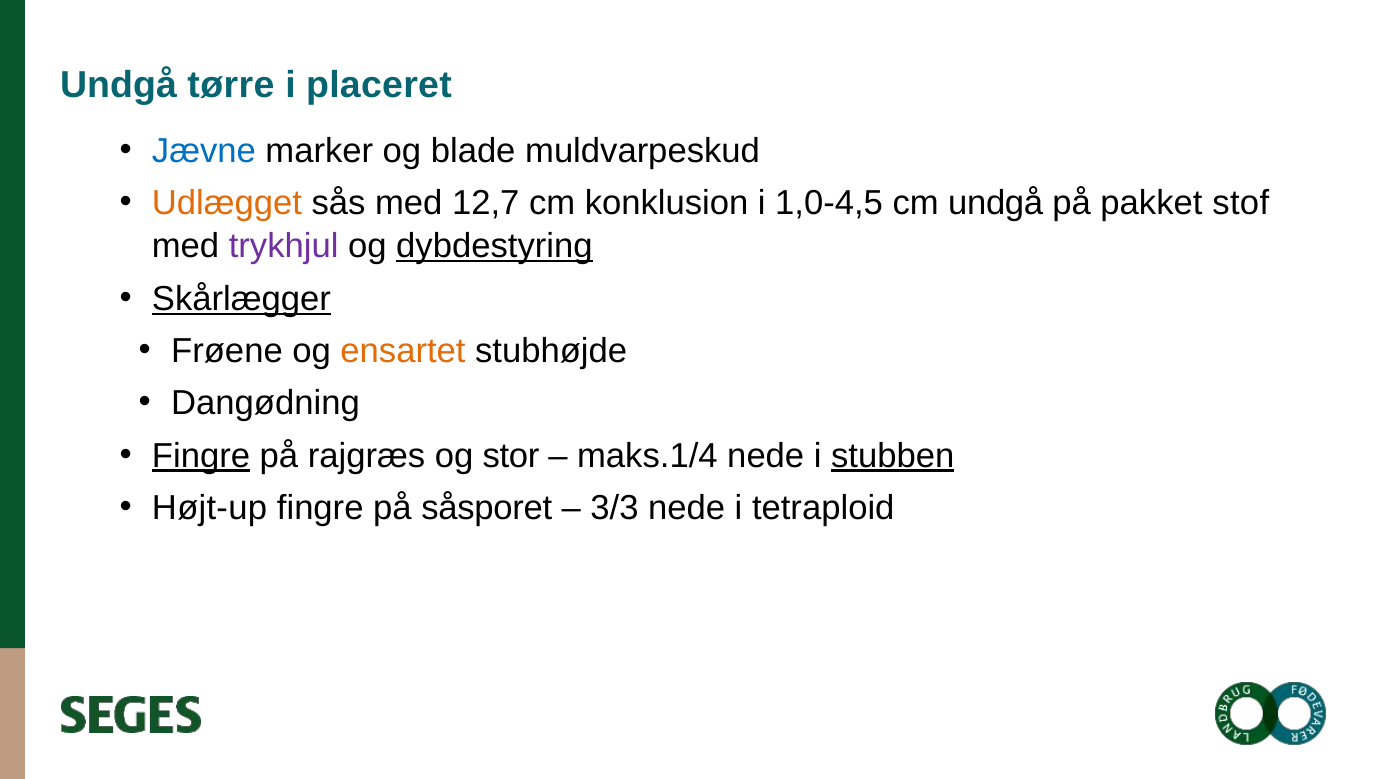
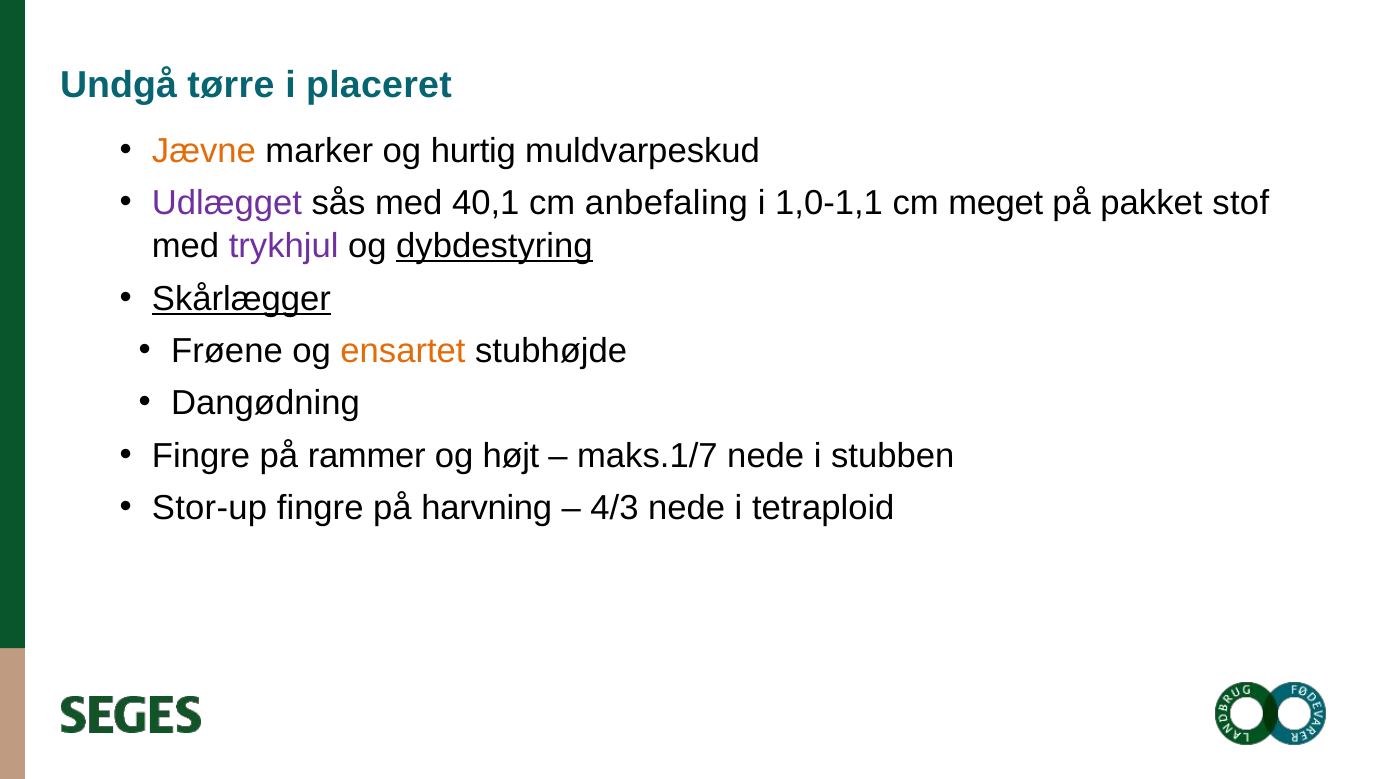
Jævne colour: blue -> orange (204, 151)
blade: blade -> hurtig (473, 151)
Udlægget colour: orange -> purple (227, 203)
12,7: 12,7 -> 40,1 (486, 203)
konklusion: konklusion -> anbefaling (666, 203)
1,0-4,5: 1,0-4,5 -> 1,0-1,1 (829, 203)
cm undgå: undgå -> meget (996, 203)
Fingre underline: present -> none (201, 456)
rajgræs: rajgræs -> rammer (367, 456)
stor: stor -> højt (511, 456)
maks.1/4: maks.1/4 -> maks.1/7 (647, 456)
stubben underline: present -> none (893, 456)
Højt-up: Højt-up -> Stor-up (210, 508)
såsporet: såsporet -> harvning (487, 508)
3/3: 3/3 -> 4/3 (614, 508)
